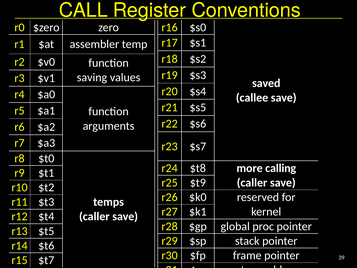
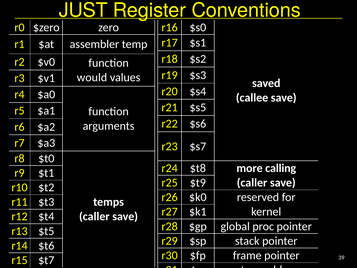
CALL: CALL -> JUST (83, 10)
saving: saving -> would (92, 77)
